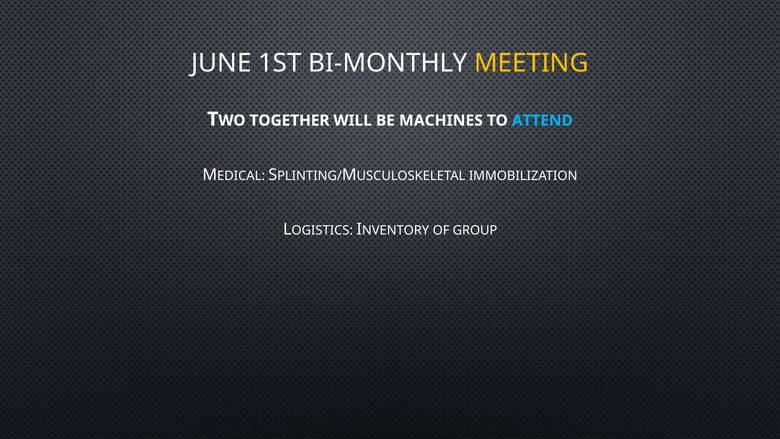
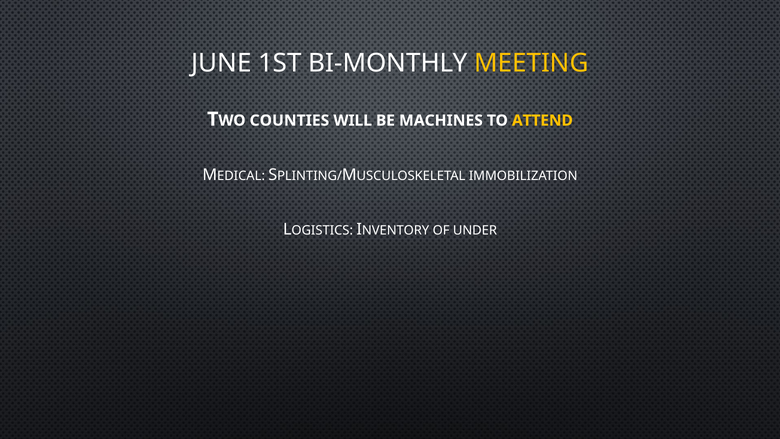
TOGETHER: TOGETHER -> COUNTIES (289, 120)
ATTEND colour: light blue -> yellow (542, 120)
GROUP: GROUP -> UNDER (475, 230)
